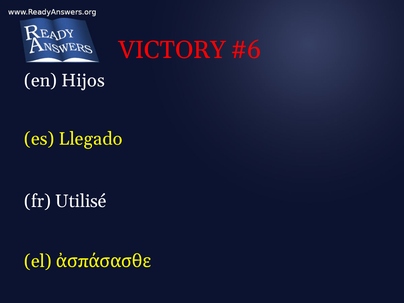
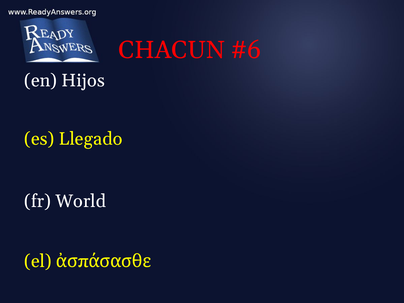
VICTORY: VICTORY -> CHACUN (172, 50)
Utilisé: Utilisé -> World (81, 201)
